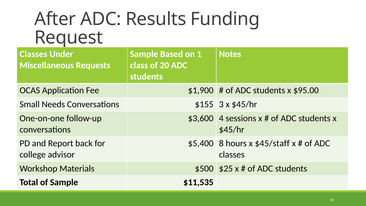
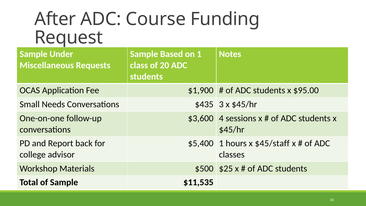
Results: Results -> Course (156, 19)
Classes: Classes -> Sample (34, 54)
$155: $155 -> $435 (204, 104)
$5,400 8: 8 -> 1 (221, 143)
